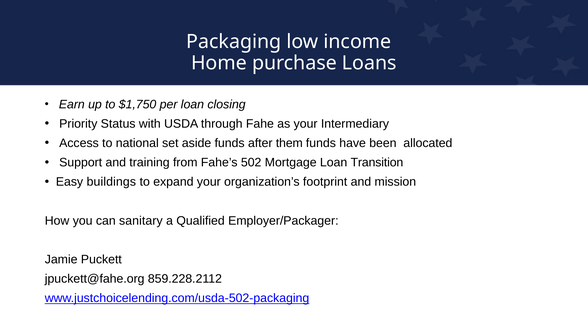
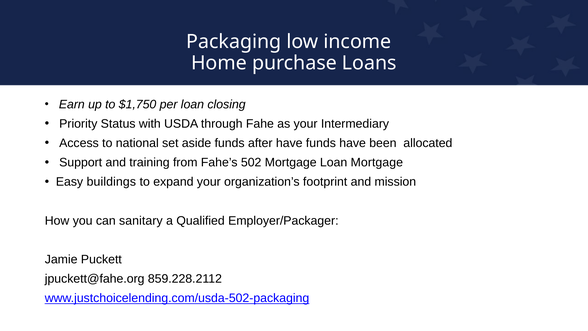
after them: them -> have (289, 143)
Loan Transition: Transition -> Mortgage (377, 162)
